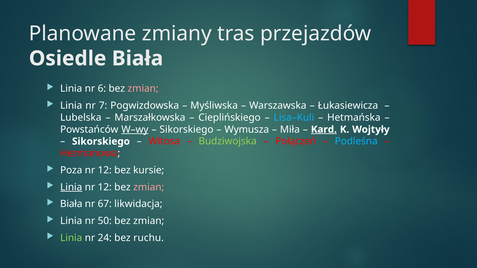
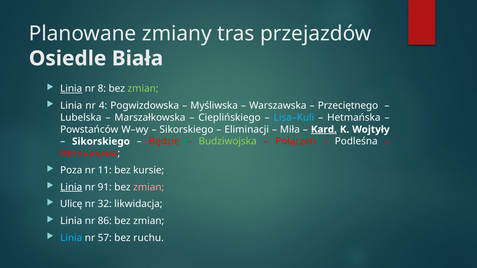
Linia underline: none -> present (71, 89)
6: 6 -> 8 (102, 89)
zmian colour: pink -> light green (143, 89)
7: 7 -> 4 (103, 106)
Łukasiewicza: Łukasiewicza -> Przeciętnego (348, 106)
W–wy underline: present -> none (135, 130)
Wymusza: Wymusza -> Eliminacji (247, 130)
Witosa: Witosa -> Będzie (164, 142)
Podleśna colour: light blue -> white (356, 142)
12: 12 -> 11 (105, 170)
12: 12 -> 91 (105, 187)
Biała: Biała -> Ulicę (71, 204)
67: 67 -> 32 (105, 204)
50: 50 -> 86 (105, 221)
Linia colour: light green -> light blue (71, 238)
24: 24 -> 57 (105, 238)
